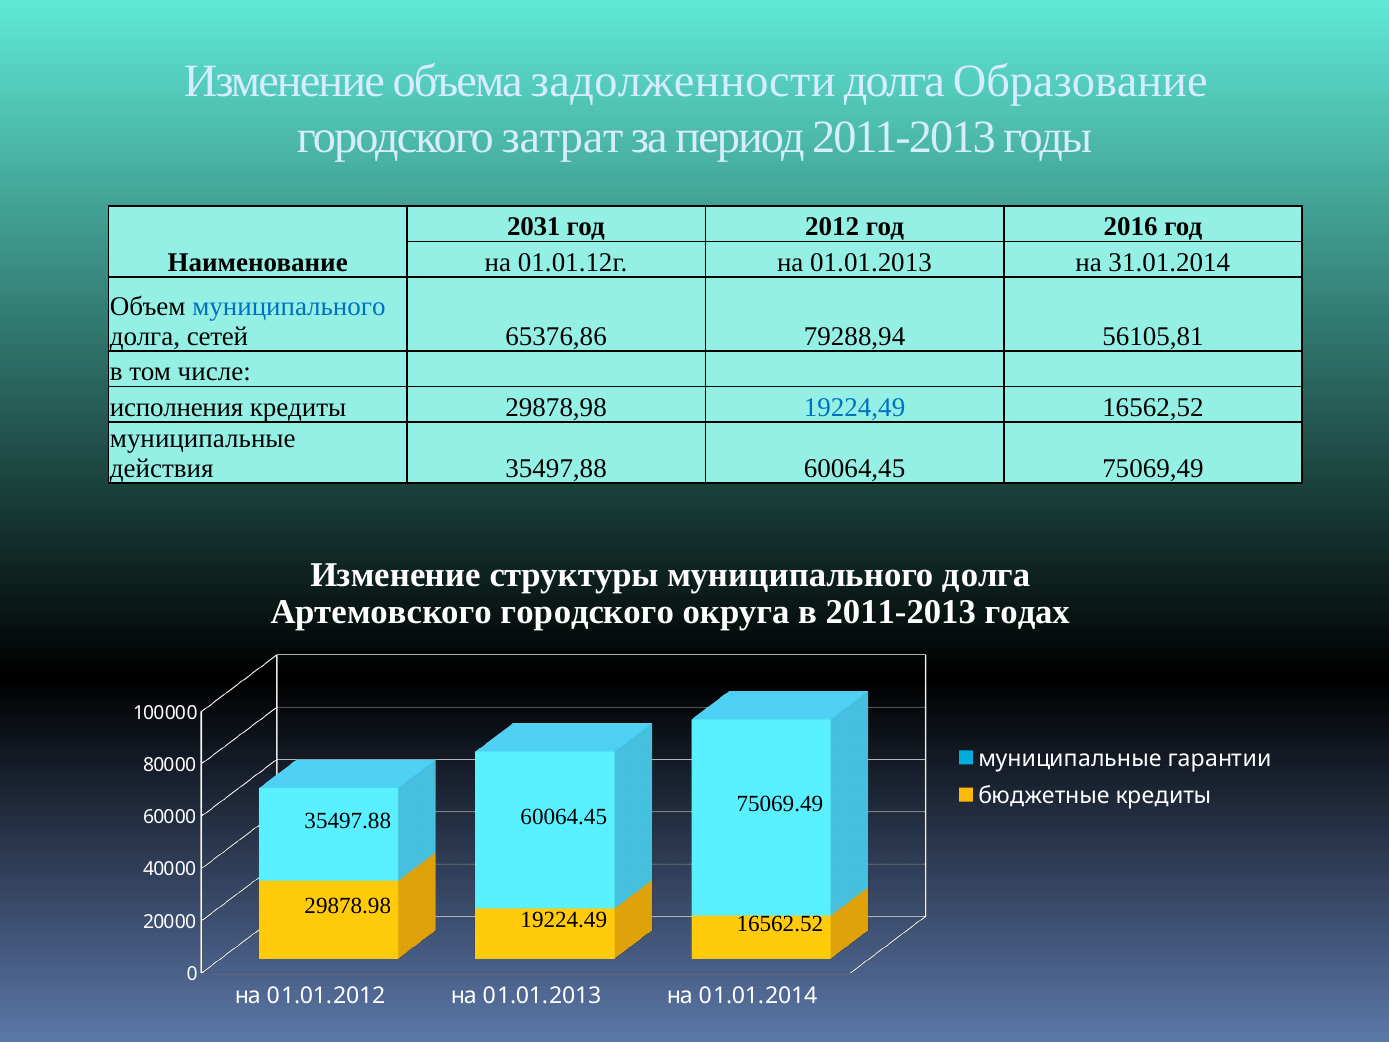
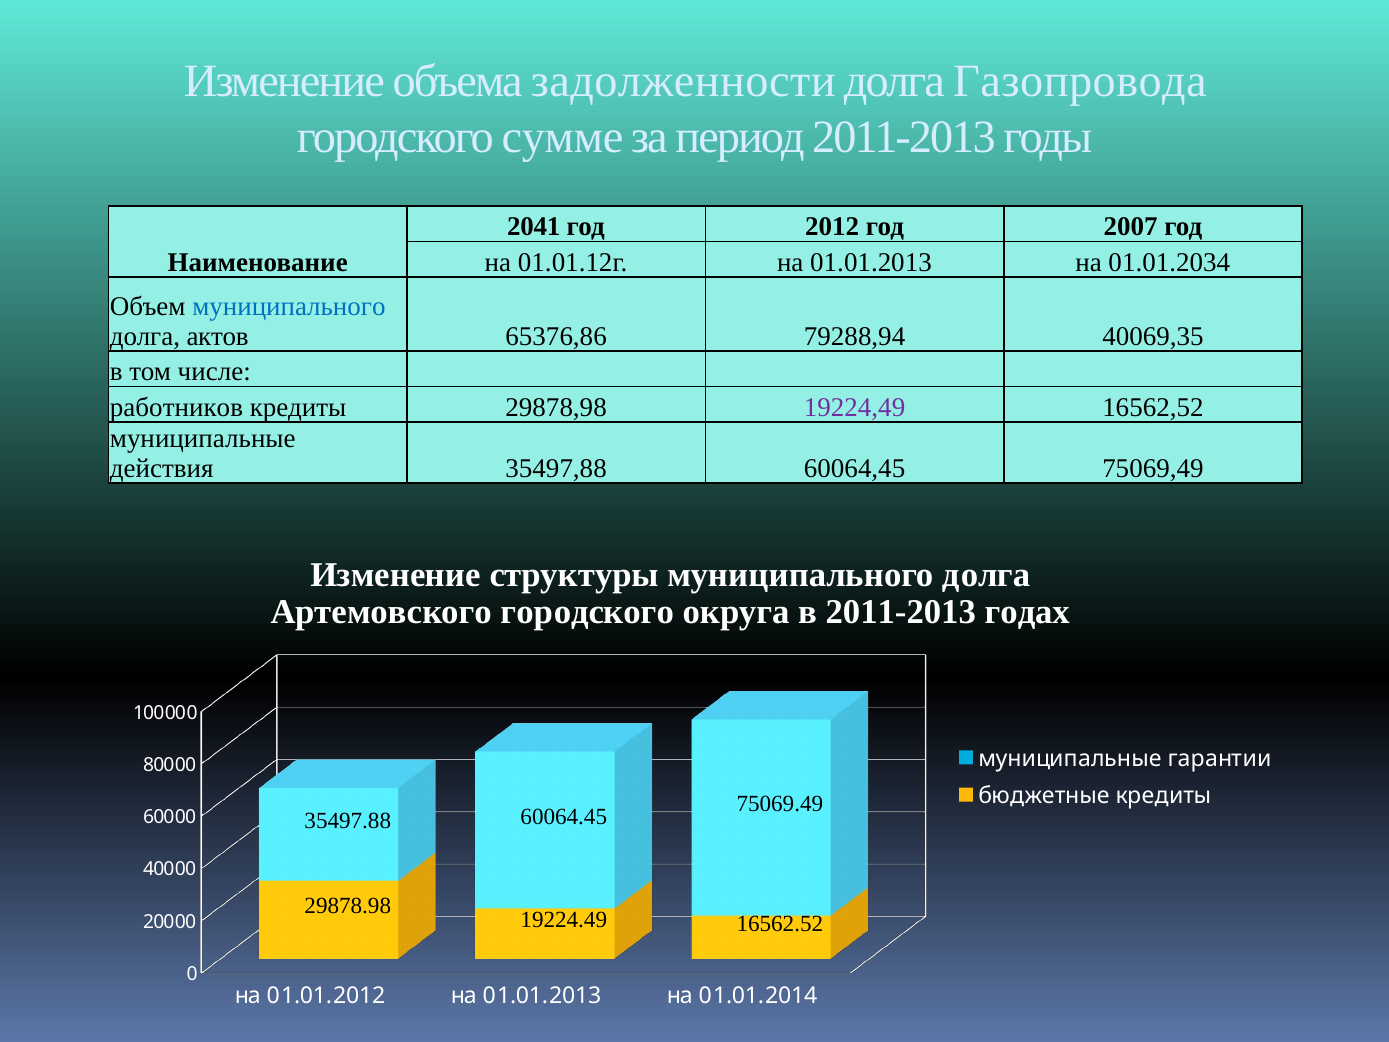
Образование: Образование -> Газопровода (1080, 81)
затрат: затрат -> сумме (562, 137)
2031: 2031 -> 2041 (534, 227)
2016: 2016 -> 2007 (1131, 227)
31.01.2014: 31.01.2014 -> 01.01.2034 (1169, 262)
сетей: сетей -> актов (218, 336)
56105,81: 56105,81 -> 40069,35 (1153, 336)
исполнения: исполнения -> работников (176, 407)
19224,49 colour: blue -> purple (855, 407)
